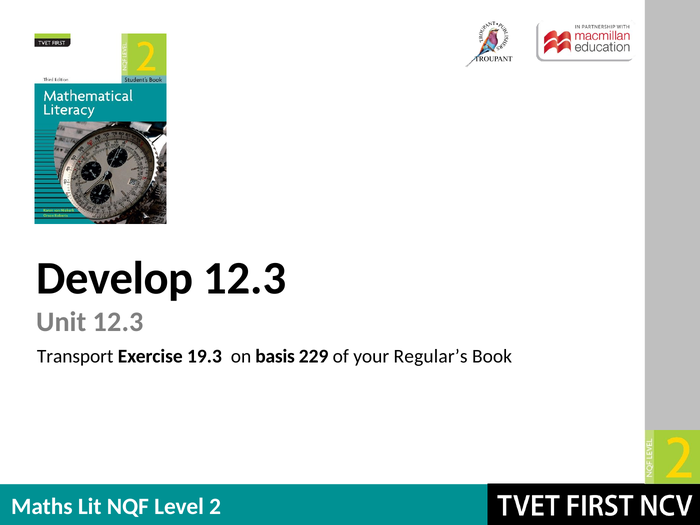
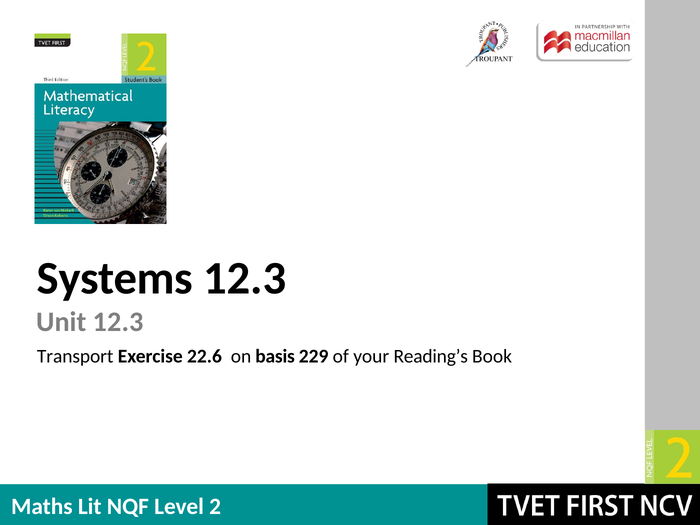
Develop: Develop -> Systems (115, 278)
19.3: 19.3 -> 22.6 (204, 356)
Regular’s: Regular’s -> Reading’s (431, 356)
